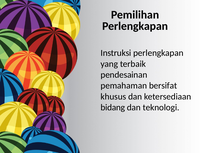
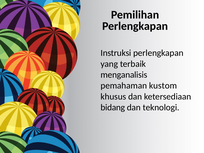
pendesainan: pendesainan -> menganalisis (124, 75)
bersifat: bersifat -> kustom (163, 86)
